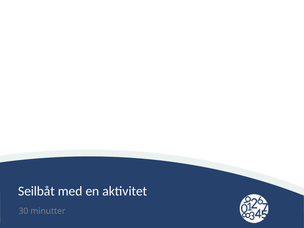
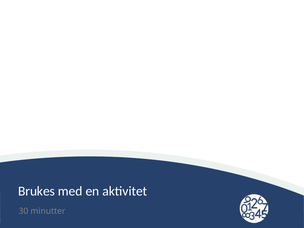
Seilbåt: Seilbåt -> Brukes (37, 191)
